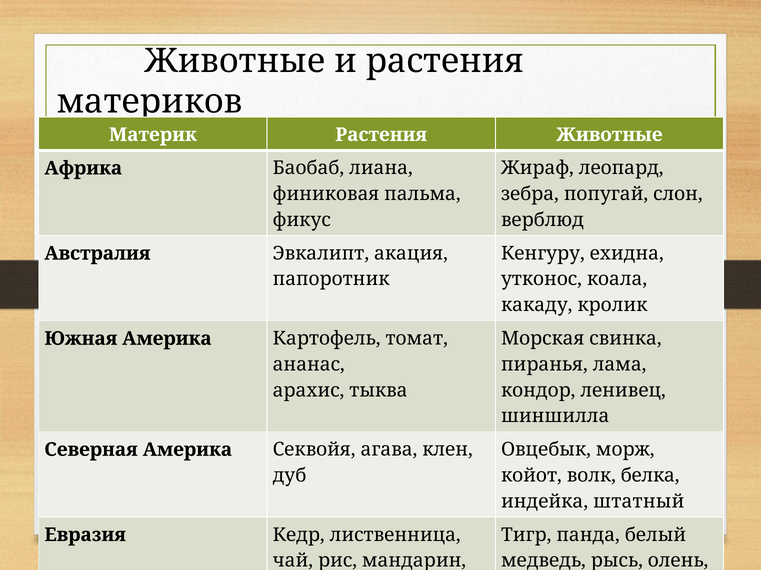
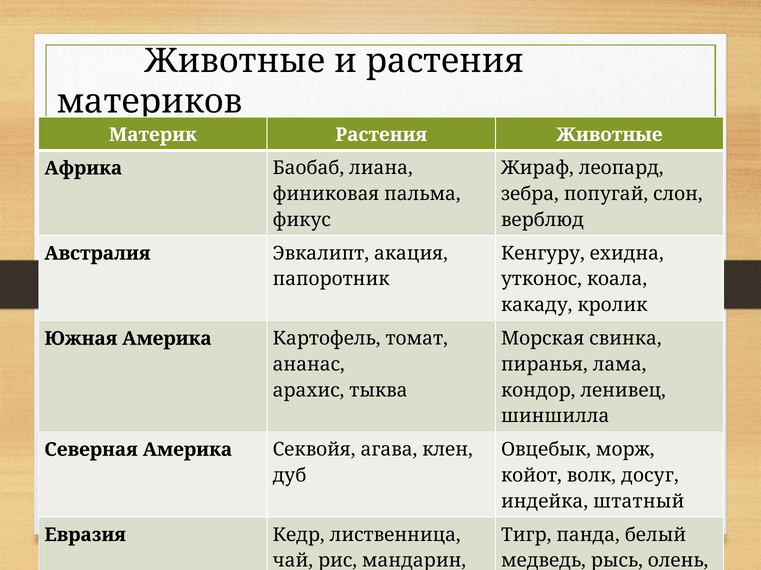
белка: белка -> досуг (650, 476)
